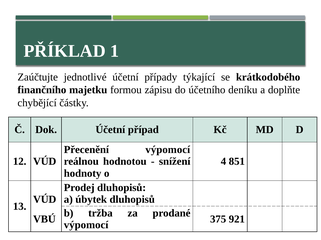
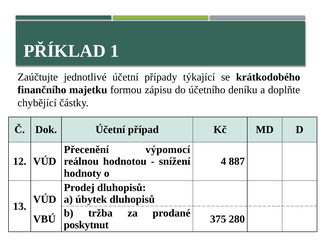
851: 851 -> 887 (237, 162)
921: 921 -> 280 (237, 220)
výpomocí: výpomocí -> poskytnut (86, 226)
